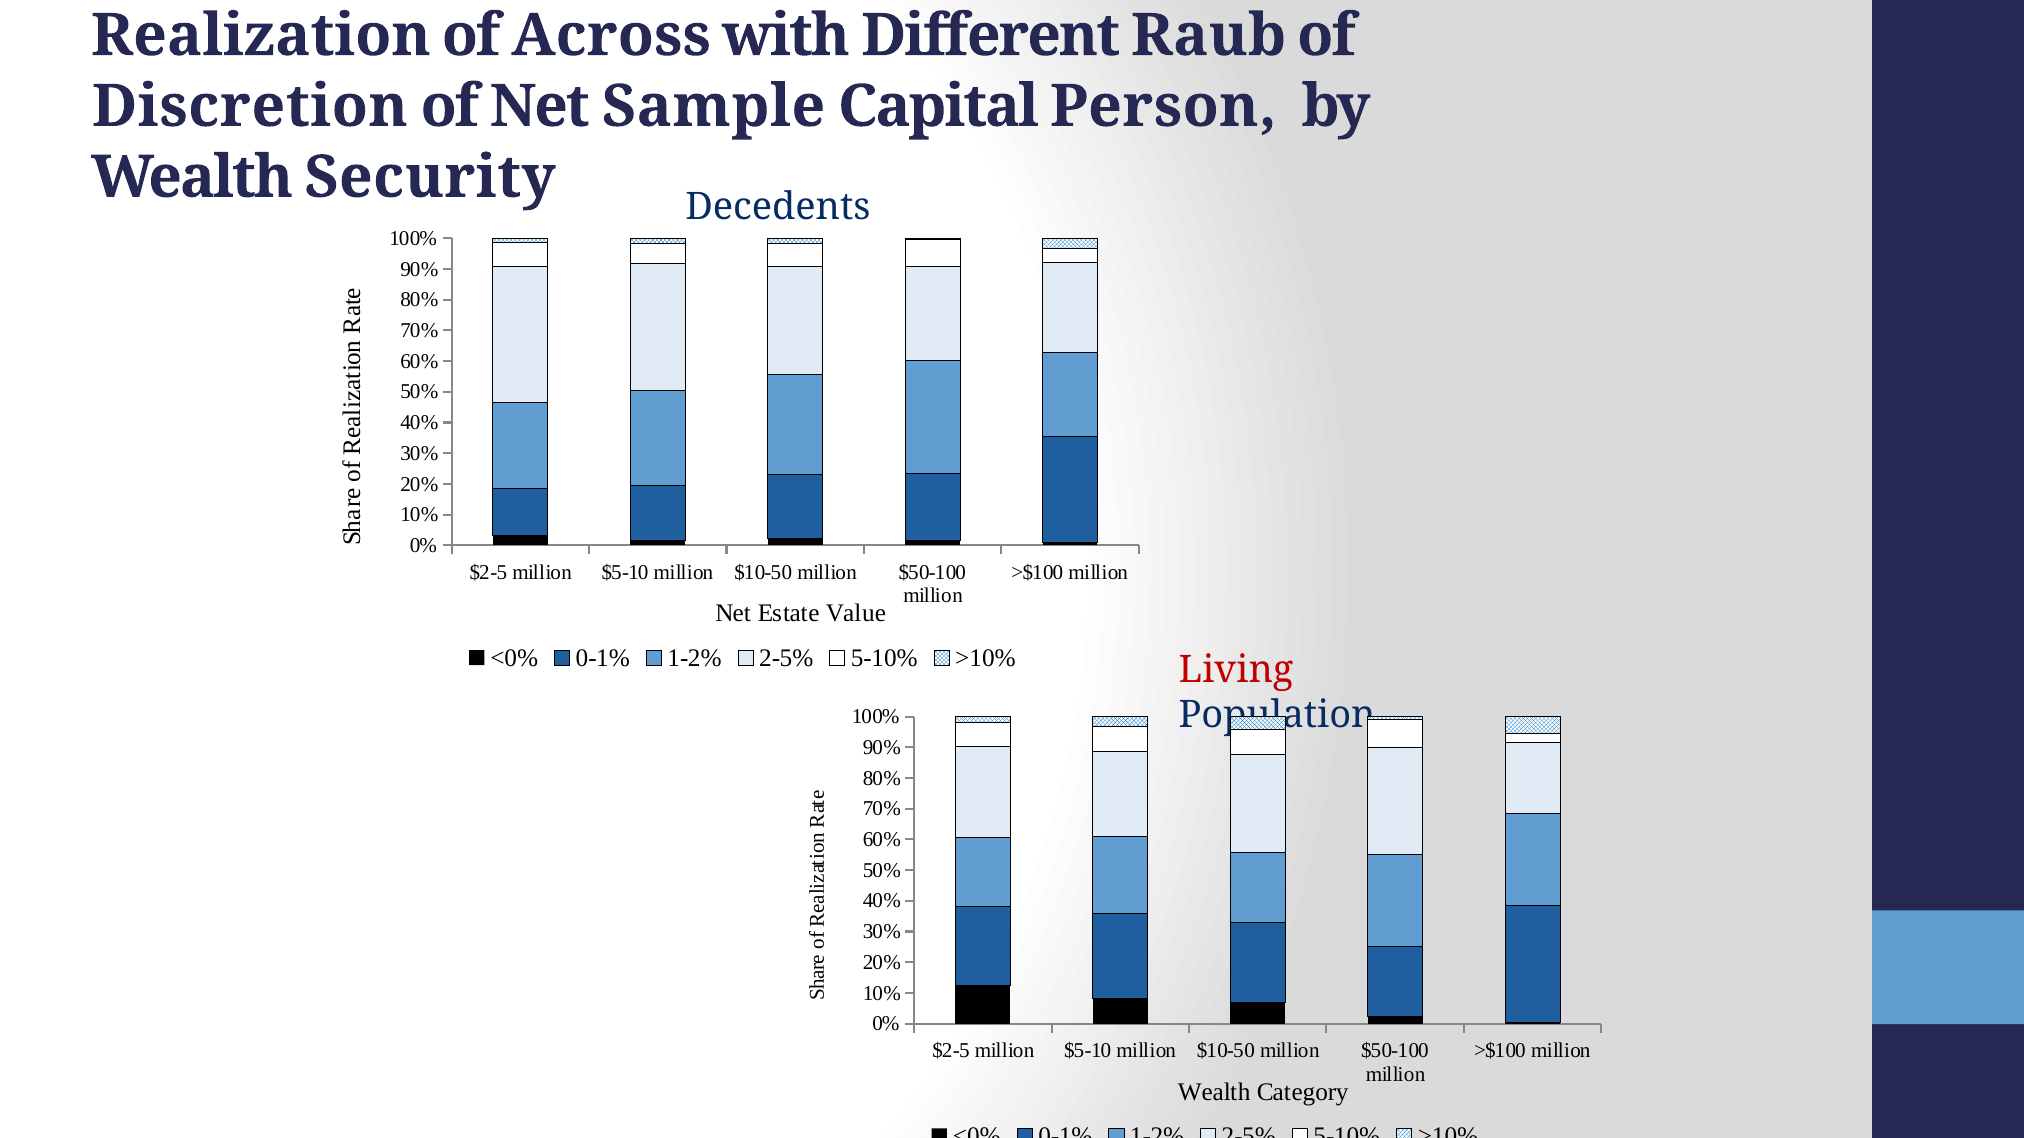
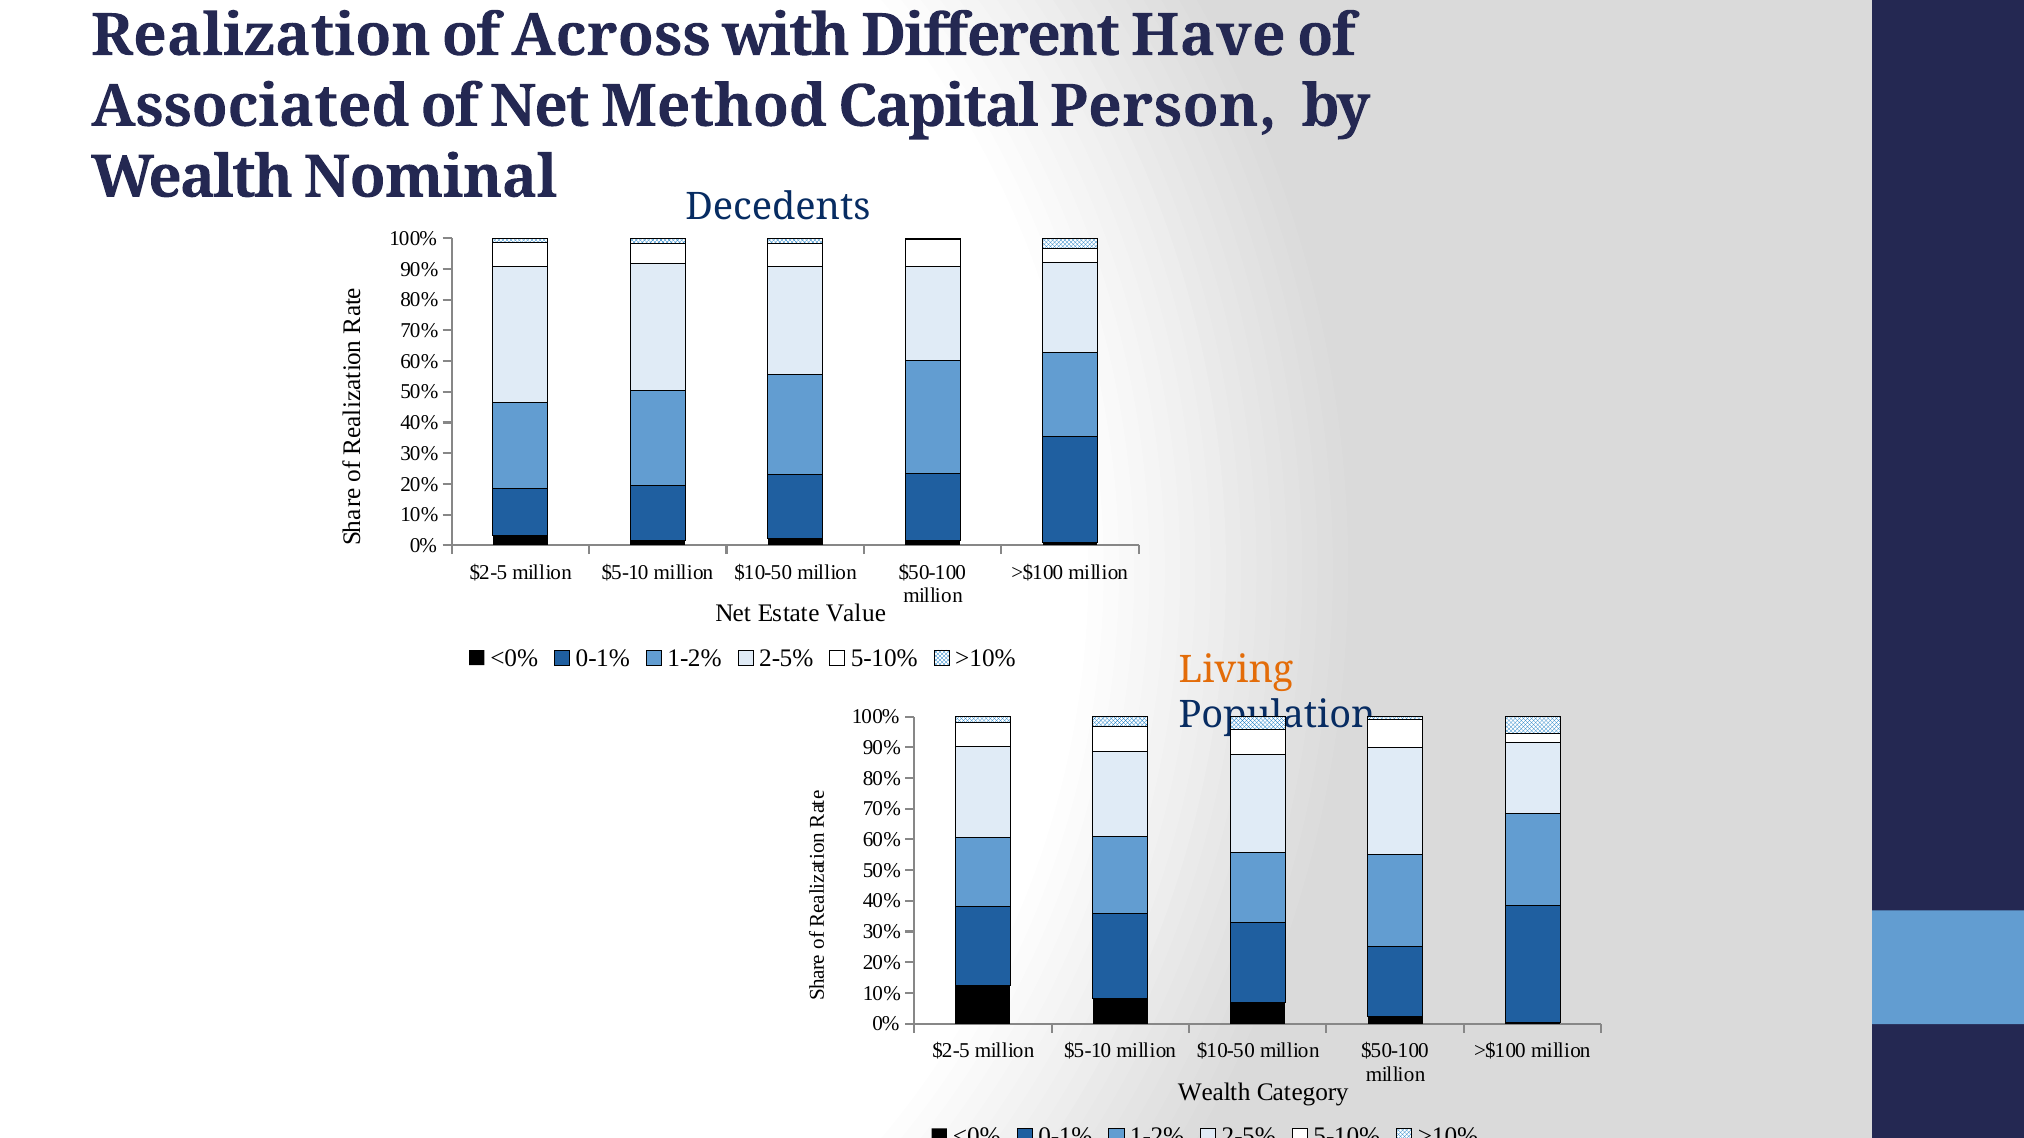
Raub: Raub -> Have (1208, 36)
Discretion: Discretion -> Associated (250, 107)
Sample: Sample -> Method (714, 107)
Security: Security -> Nominal (431, 177)
Living colour: red -> orange (1236, 670)
